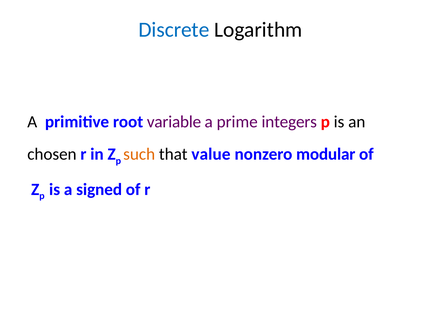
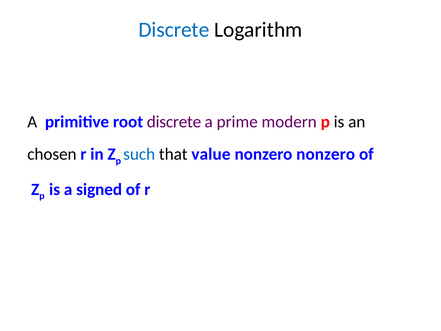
root variable: variable -> discrete (174, 122)
integers: integers -> modern (289, 122)
such colour: orange -> blue (139, 154)
nonzero modular: modular -> nonzero (326, 154)
